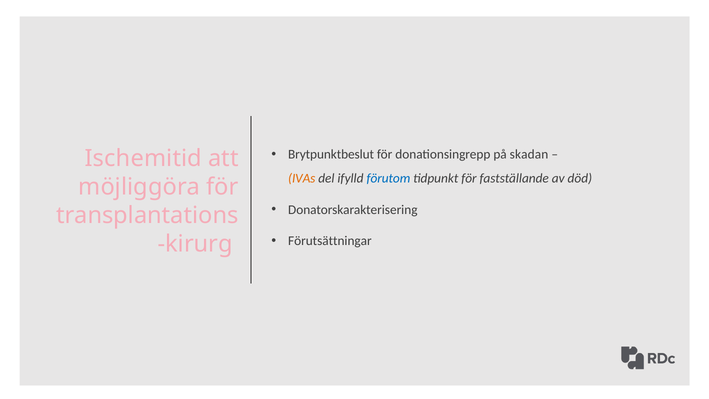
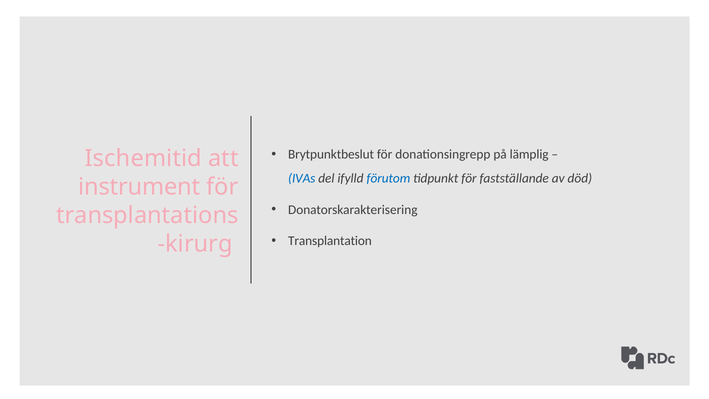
skadan: skadan -> lämplig (529, 154)
IVAs colour: orange -> blue (302, 178)
möjliggöra: möjliggöra -> instrument (139, 187)
Förutsättningar: Förutsättningar -> Transplantation (330, 241)
